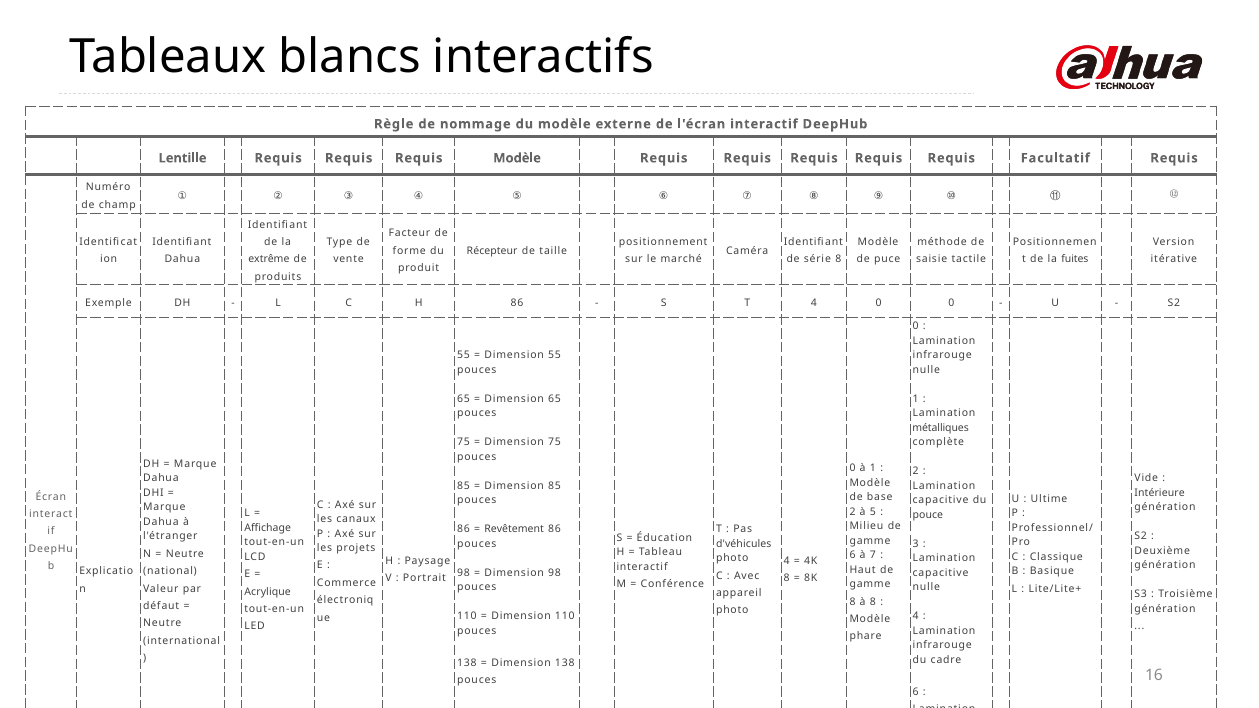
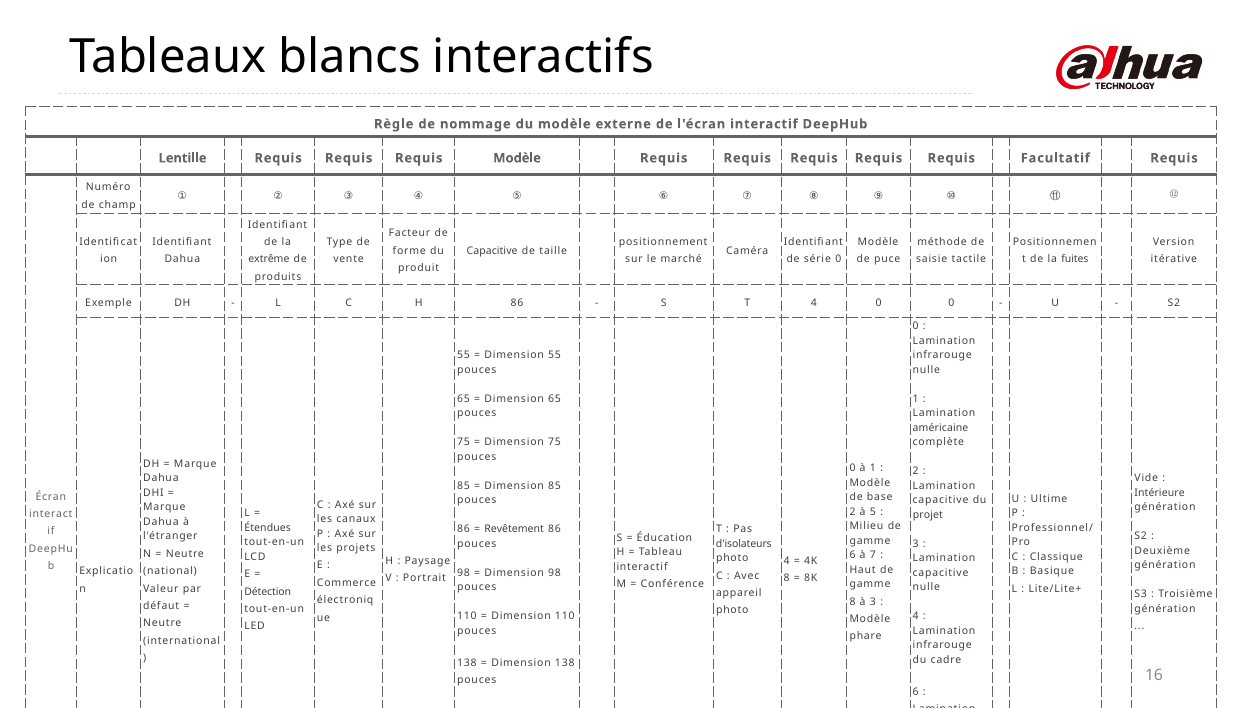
Récepteur: Récepteur -> Capacitive (492, 251)
série 8: 8 -> 0 (838, 260)
métalliques: métalliques -> américaine (941, 428)
pouce: pouce -> projet (928, 515)
Affichage: Affichage -> Étendues (268, 528)
d'véhicules: d'véhicules -> d'isolateurs (744, 544)
Acrylique: Acrylique -> Détection (268, 592)
à 8: 8 -> 3 (873, 602)
